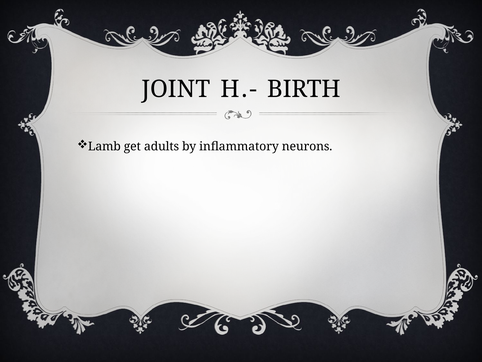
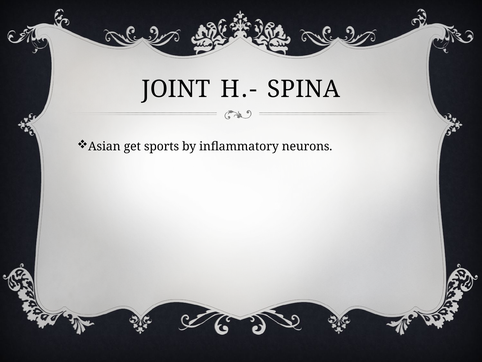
BIRTH: BIRTH -> SPINA (304, 89)
Lamb: Lamb -> Asian (104, 146)
adults: adults -> sports (162, 146)
